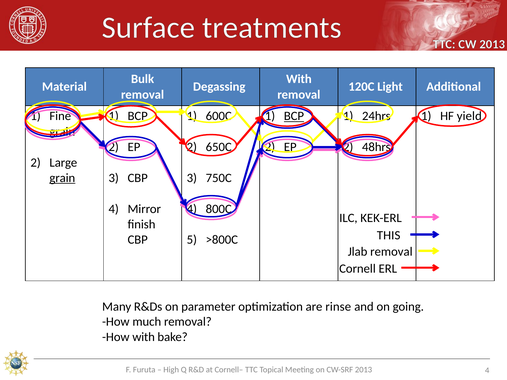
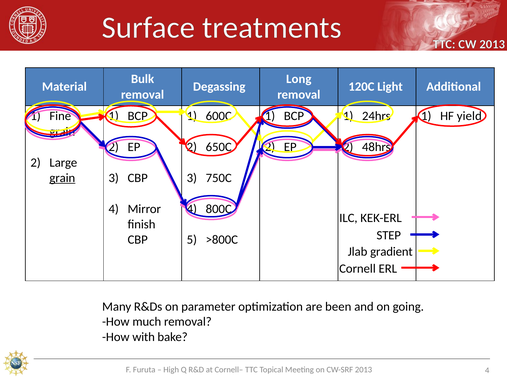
With: With -> Long (299, 79)
BCP underline: present -> none (294, 116)
THIS: THIS -> STEP (389, 235)
Jlab removal: removal -> gradient (391, 252)
rinse: rinse -> been (338, 307)
